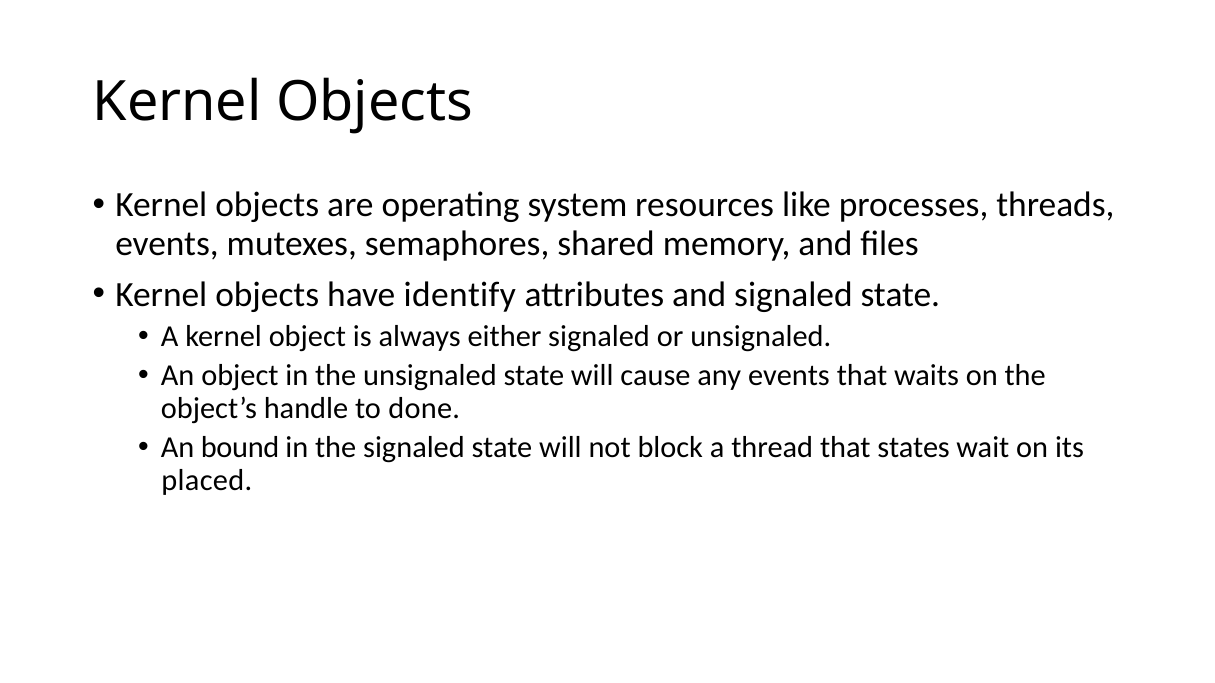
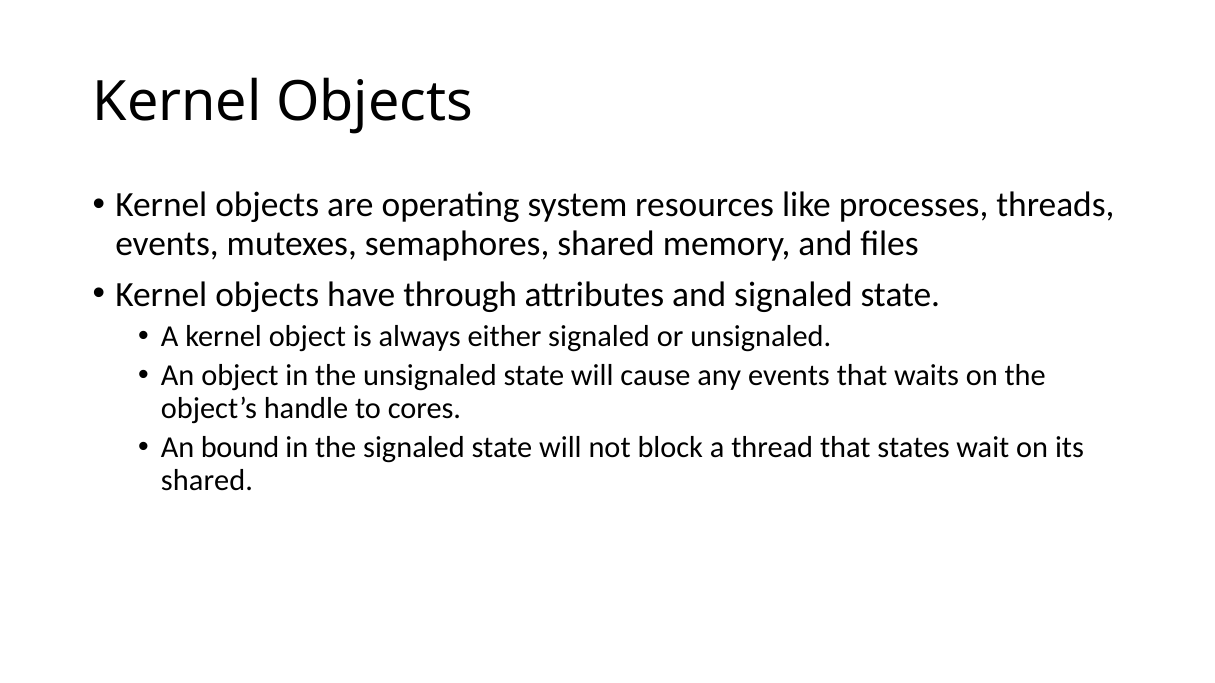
identify: identify -> through (460, 295)
done: done -> cores (424, 408)
placed: placed -> shared (207, 480)
